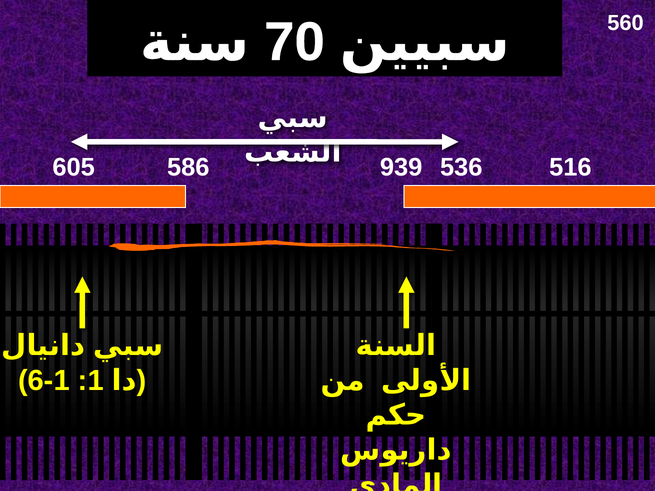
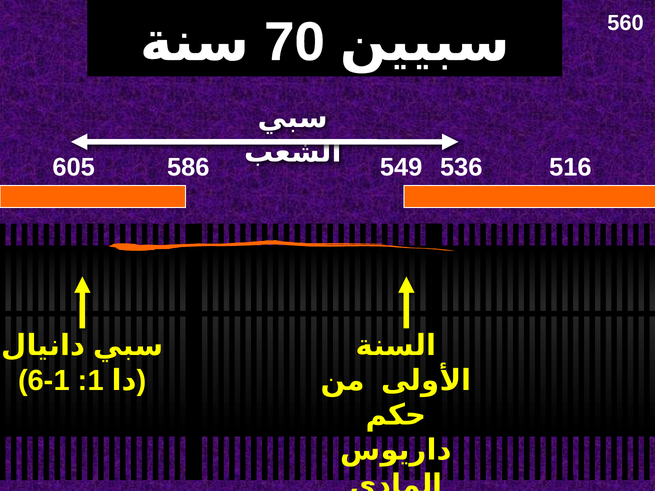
939: 939 -> 549 (401, 168)
